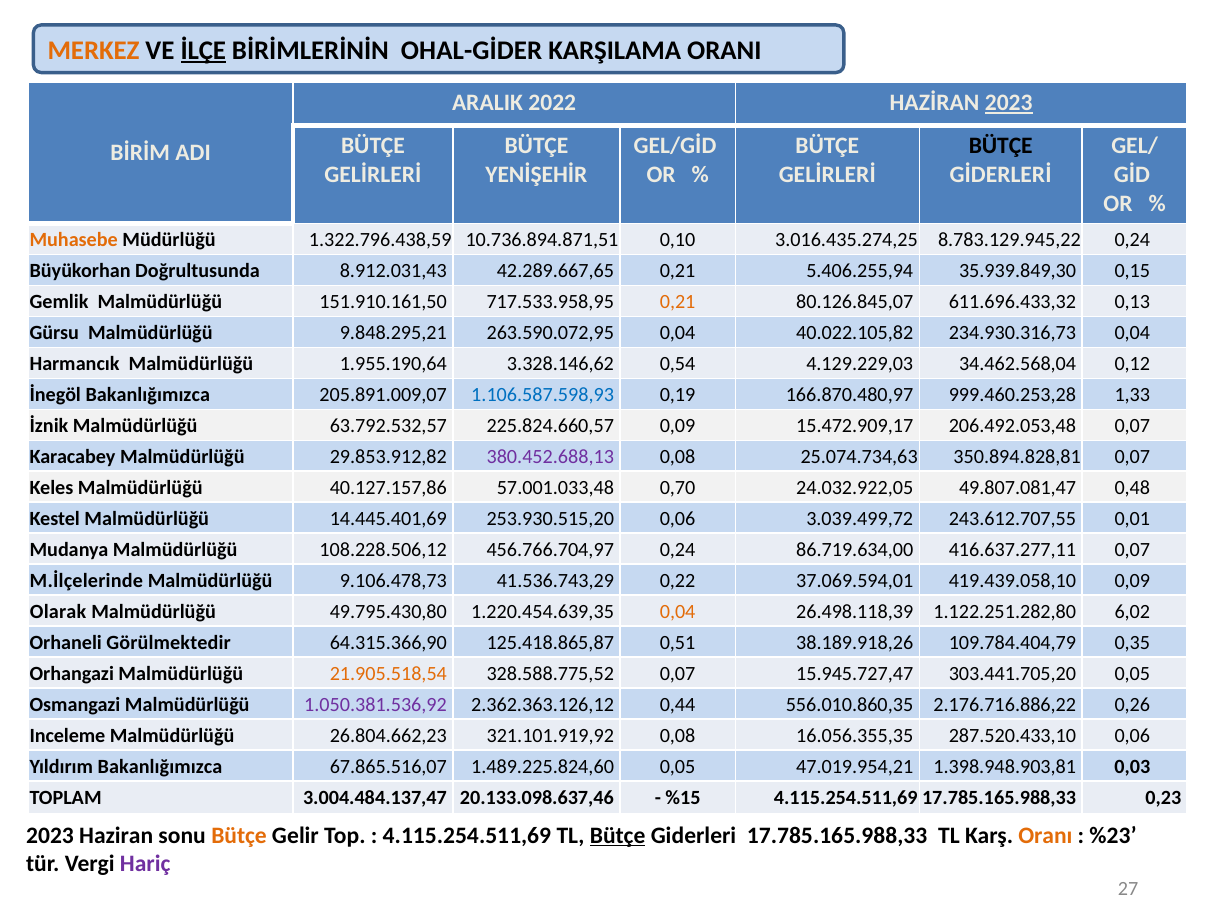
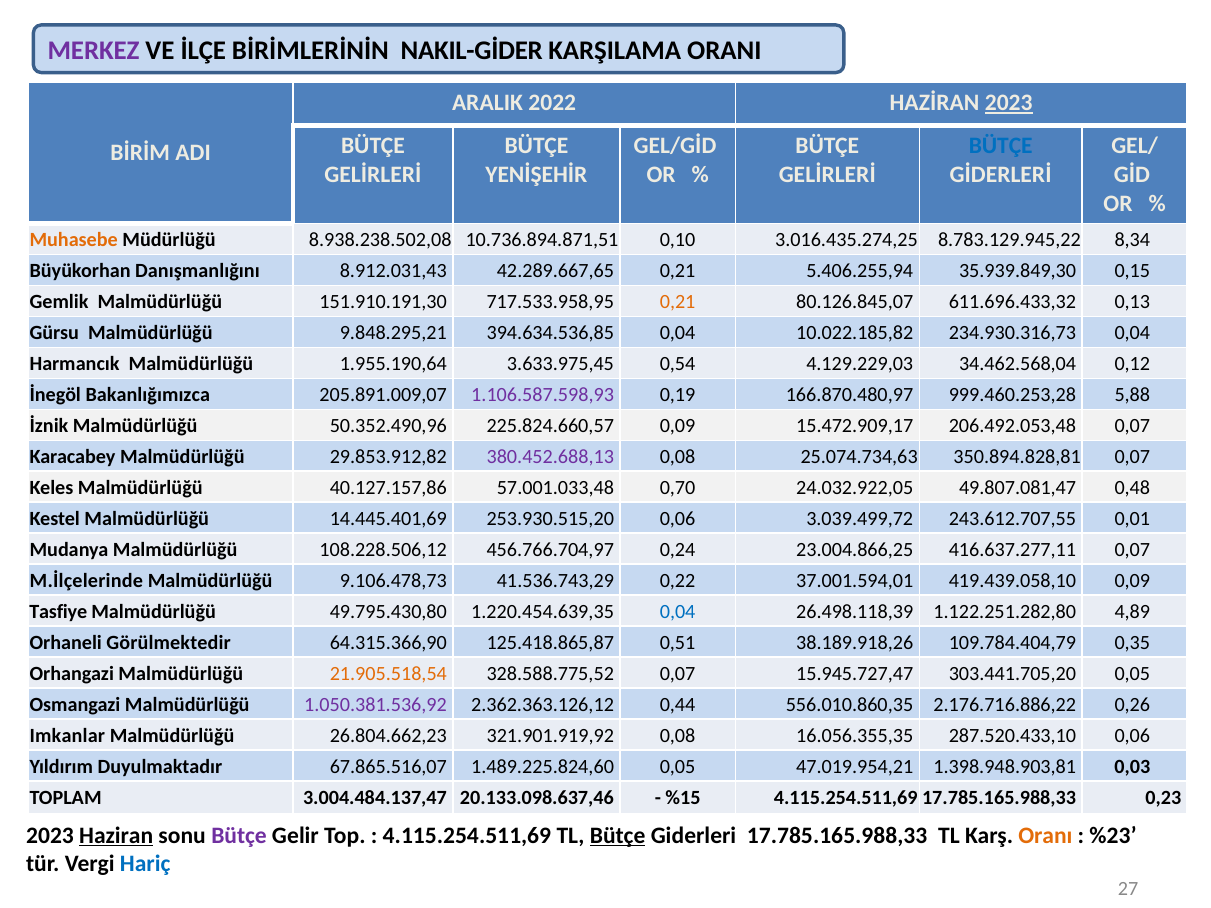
MERKEZ colour: orange -> purple (94, 51)
İLÇE underline: present -> none (203, 51)
OHAL-GİDER: OHAL-GİDER -> NAKIL-GİDER (472, 51)
BÜTÇE colour: black -> blue (1001, 146)
1.322.796.438,59: 1.322.796.438,59 -> 8.938.238.502,08 (380, 240)
8.783.129.945,22 0,24: 0,24 -> 8,34 (1132, 240)
Doğrultusunda: Doğrultusunda -> Danışmanlığını (197, 271)
151.910.161,50: 151.910.161,50 -> 151.910.191,30 (383, 302)
263.590.072,95: 263.590.072,95 -> 394.634.536,85 (550, 333)
40.022.105,82: 40.022.105,82 -> 10.022.185,82 (855, 333)
3.328.146,62: 3.328.146,62 -> 3.633.975,45 (560, 364)
1.106.587.598,93 colour: blue -> purple (543, 395)
1,33: 1,33 -> 5,88 (1132, 395)
63.792.532,57: 63.792.532,57 -> 50.352.490,96 (388, 426)
86.719.634,00: 86.719.634,00 -> 23.004.866,25 (855, 550)
37.069.594,01: 37.069.594,01 -> 37.001.594,01 (855, 581)
Olarak: Olarak -> Tasfiye (58, 612)
0,04 colour: orange -> blue (678, 612)
6,02: 6,02 -> 4,89 (1132, 612)
Inceleme: Inceleme -> Imkanlar (67, 736)
321.101.919,92: 321.101.919,92 -> 321.901.919,92 (550, 736)
Yıldırım Bakanlığımızca: Bakanlığımızca -> Duyulmaktadır (160, 767)
Haziran underline: none -> present (116, 836)
Bütçe colour: orange -> purple (239, 836)
Hariç colour: purple -> blue (145, 864)
